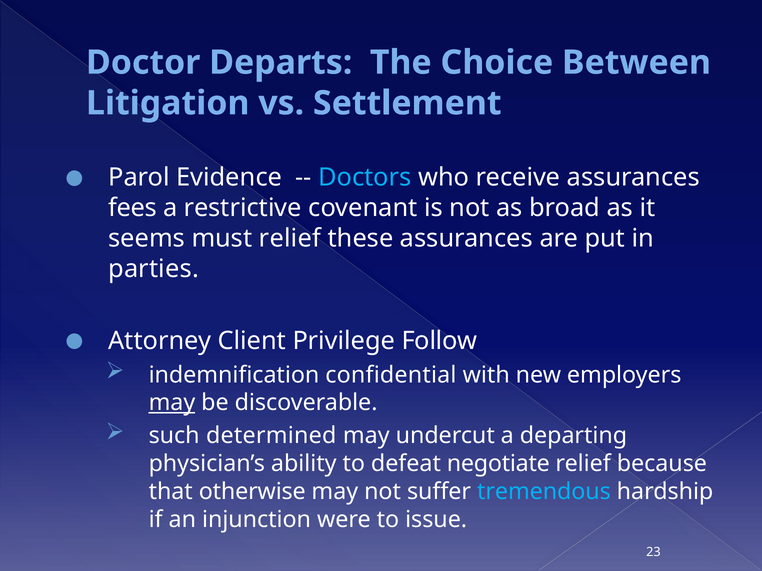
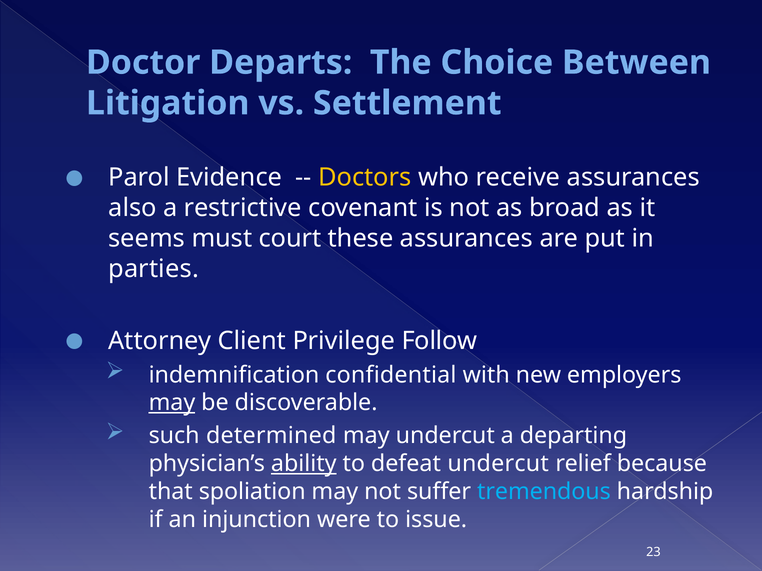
Doctors colour: light blue -> yellow (365, 178)
fees: fees -> also (132, 208)
must relief: relief -> court (290, 239)
ability underline: none -> present (304, 464)
defeat negotiate: negotiate -> undercut (498, 464)
otherwise: otherwise -> spoliation (252, 492)
